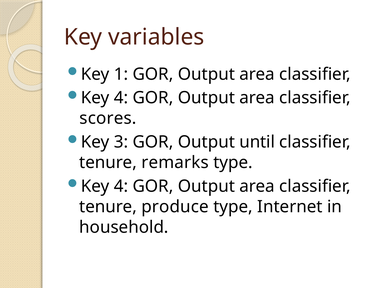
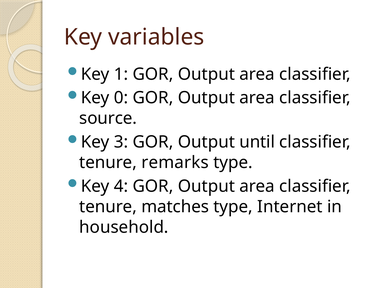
4: 4 -> 0 (121, 98)
scores: scores -> source (108, 118)
produce: produce -> matches (175, 206)
